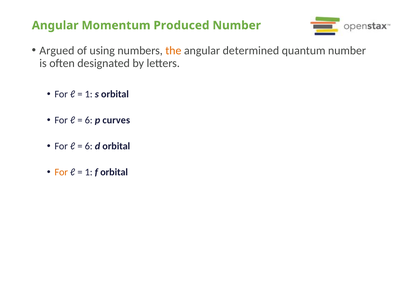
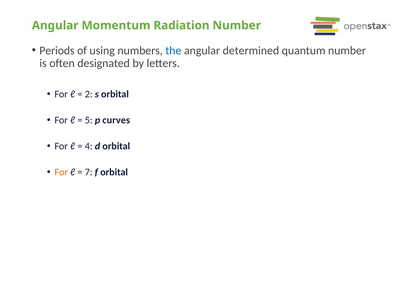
Produced: Produced -> Radiation (182, 25)
Argued: Argued -> Periods (57, 51)
the colour: orange -> blue (173, 51)
1: 1 -> 2 (89, 94)
6: 6 -> 5 (89, 120)
6: 6 -> 4 (89, 146)
1: 1 -> 7 (89, 172)
